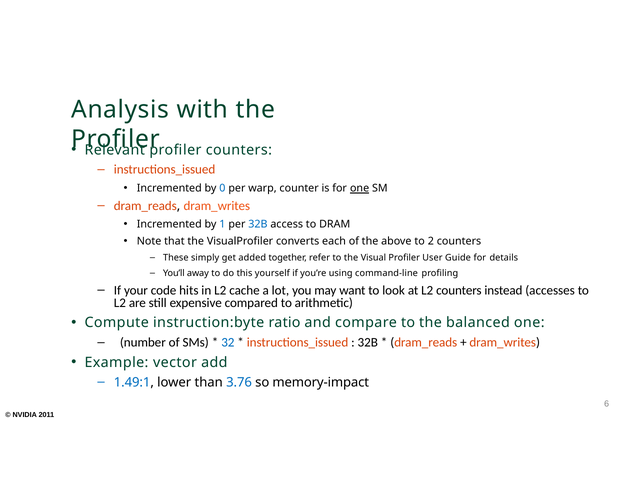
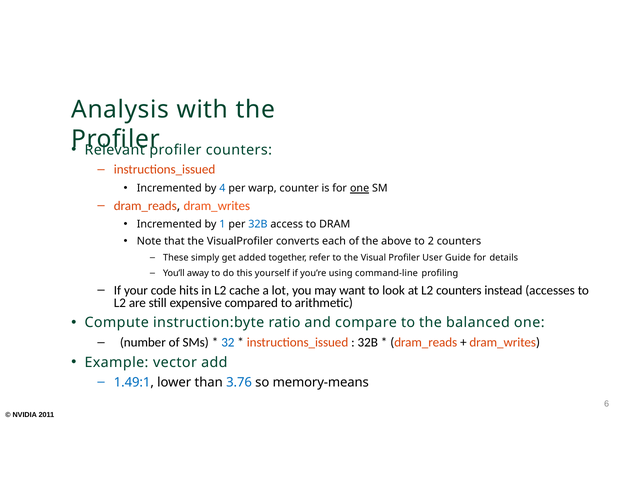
0: 0 -> 4 (222, 188)
memory-impact: memory-impact -> memory-means (321, 382)
